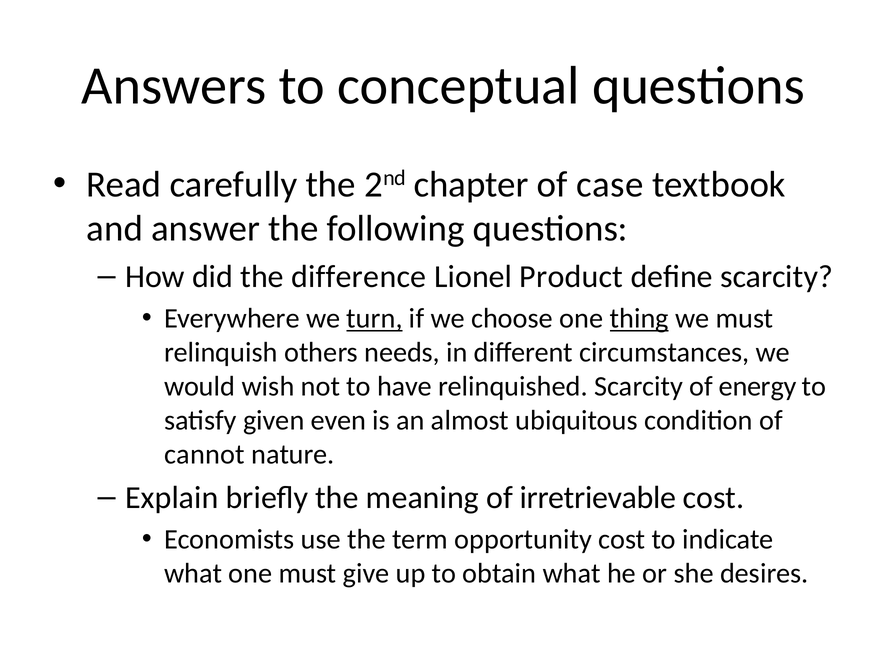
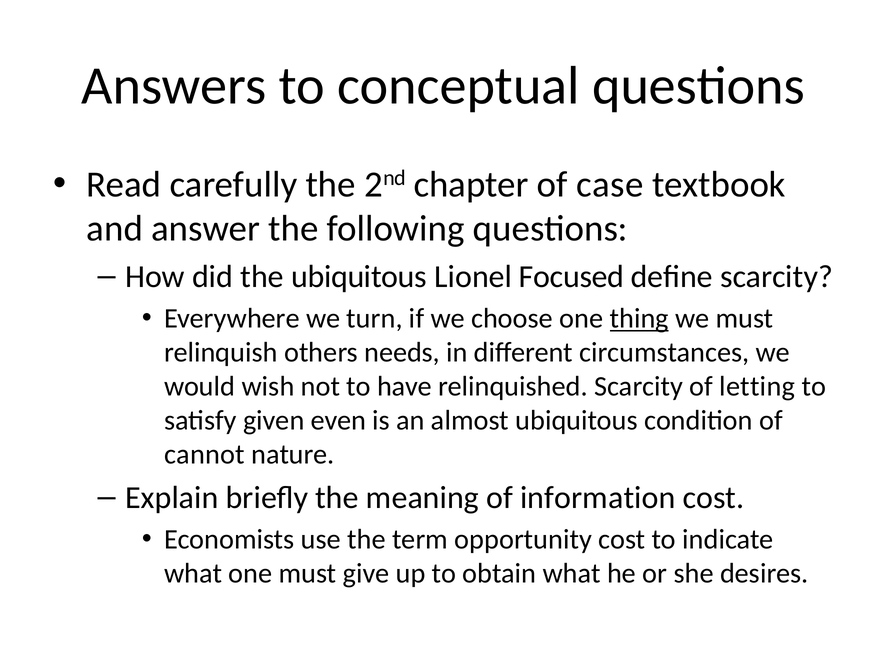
the difference: difference -> ubiquitous (359, 277)
Product: Product -> Focused (572, 277)
turn underline: present -> none (375, 319)
energy: energy -> letting (757, 387)
irretrievable: irretrievable -> information (598, 498)
